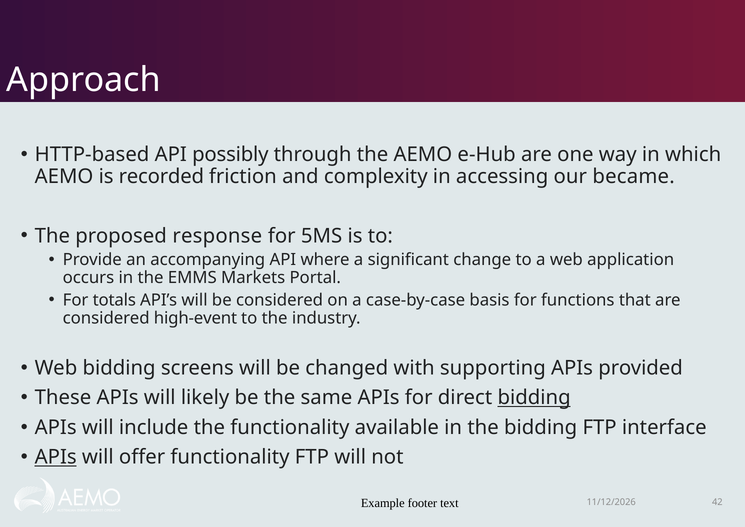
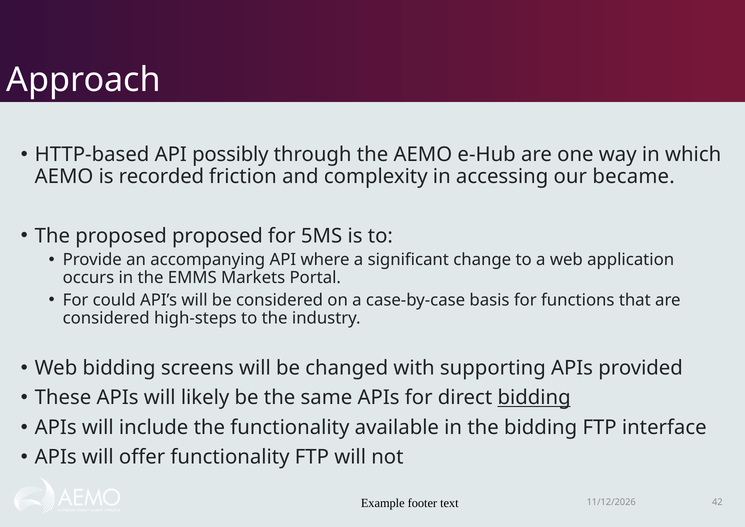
proposed response: response -> proposed (217, 236)
totals: totals -> could (114, 300)
high-event: high-event -> high-steps (195, 318)
APIs underline: present -> none (56, 457)
